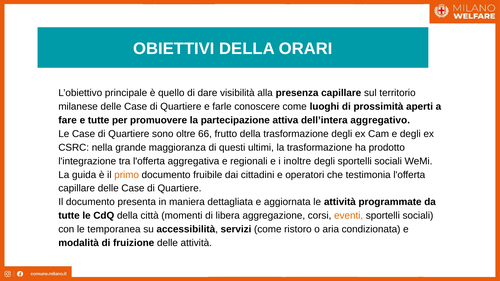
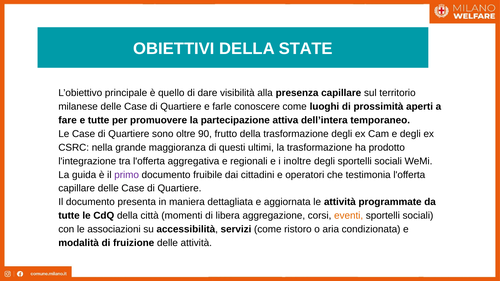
ORARI: ORARI -> STATE (306, 49)
aggregativo: aggregativo -> temporaneo (380, 120)
66: 66 -> 90 (205, 134)
primo colour: orange -> purple (127, 175)
temporanea: temporanea -> associazioni (114, 229)
